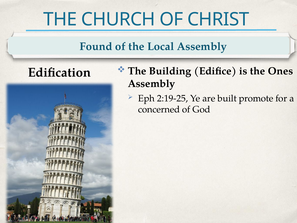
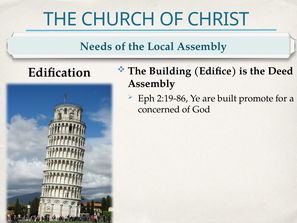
Found: Found -> Needs (96, 46)
Ones: Ones -> Deed (281, 71)
2:19-25: 2:19-25 -> 2:19-86 (173, 98)
